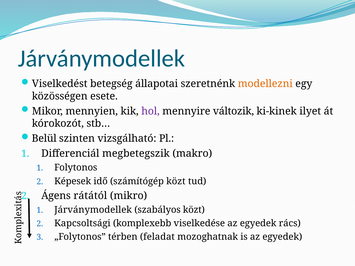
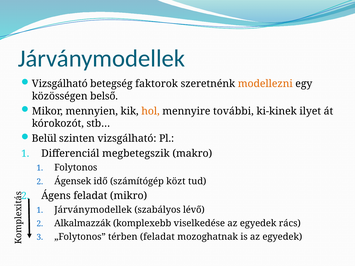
Viselkedést: Viselkedést -> Vizsgálható (60, 84)
állapotai: állapotai -> faktorok (157, 84)
esete: esete -> belső (104, 96)
hol colour: purple -> orange (151, 111)
változik: változik -> további (233, 111)
Képesek: Képesek -> Ágensek (73, 181)
Ágens rátától: rátától -> feladat (90, 196)
szabályos közt: közt -> lévő (194, 210)
Kapcsoltsági: Kapcsoltsági -> Alkalmazzák (82, 224)
